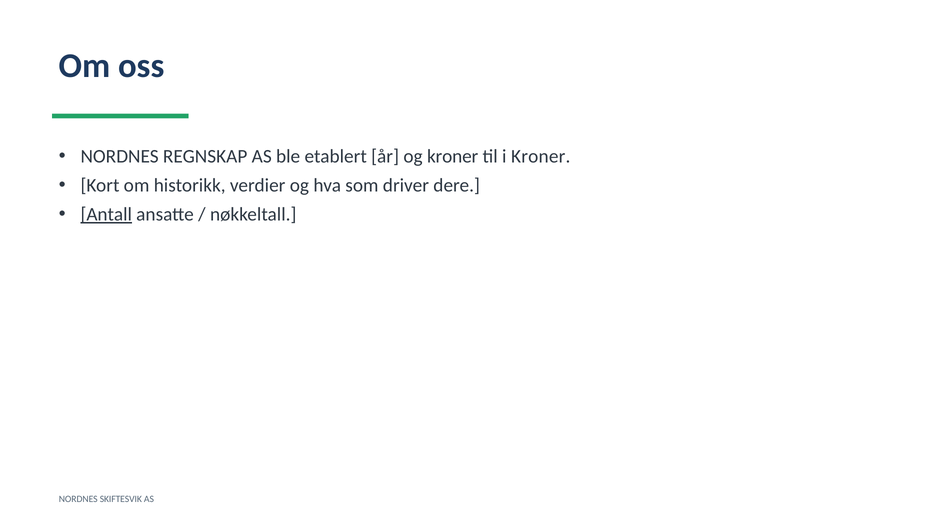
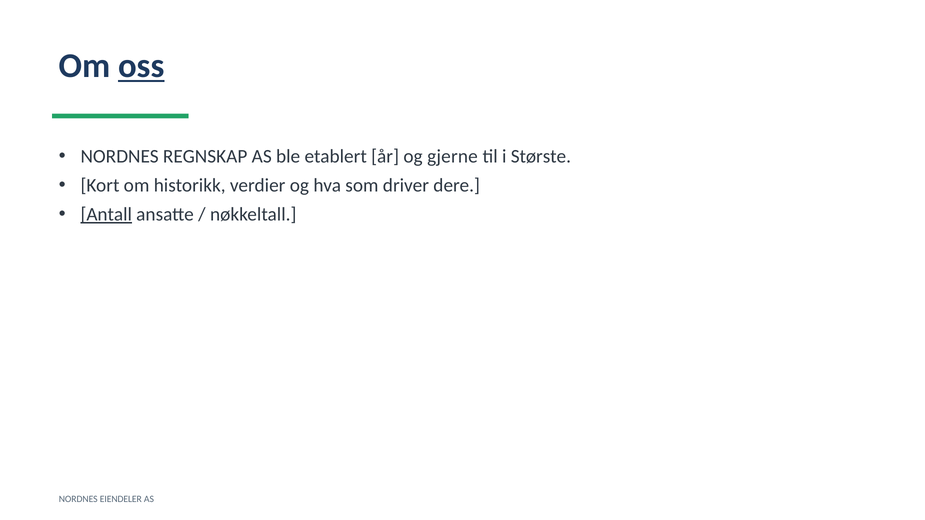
oss underline: none -> present (141, 66)
og kroner: kroner -> gjerne (452, 157)
i Kroner: Kroner -> Største (541, 157)
SKIFTESVIK: SKIFTESVIK -> EIENDELER (121, 499)
